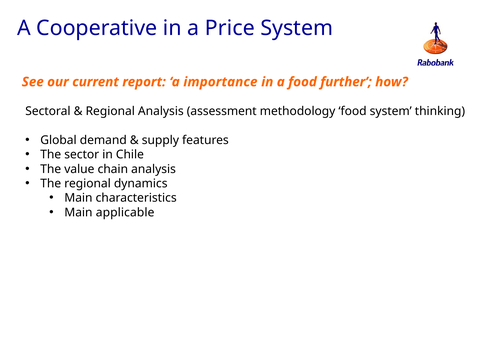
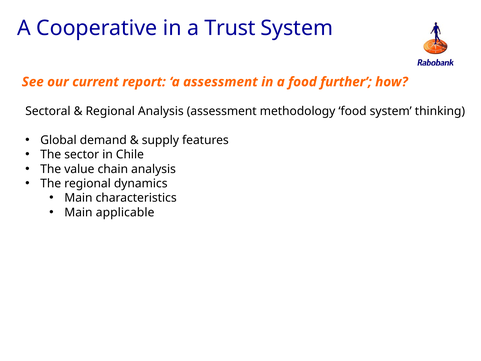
Price: Price -> Trust (230, 28)
a importance: importance -> assessment (220, 82)
